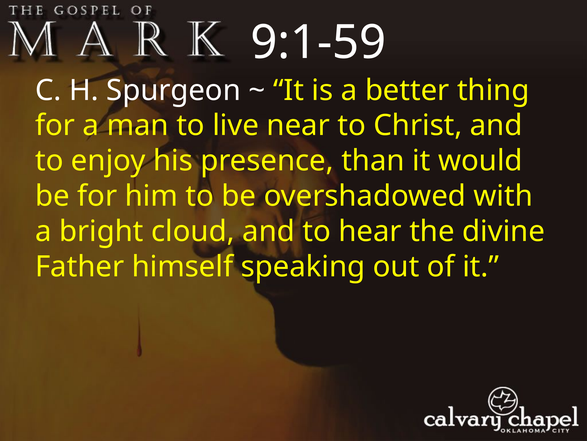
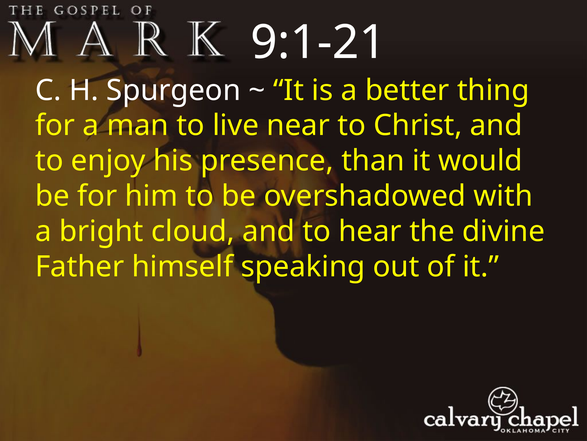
9:1-59: 9:1-59 -> 9:1-21 (318, 42)
